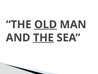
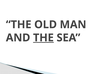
OLD underline: present -> none (46, 24)
